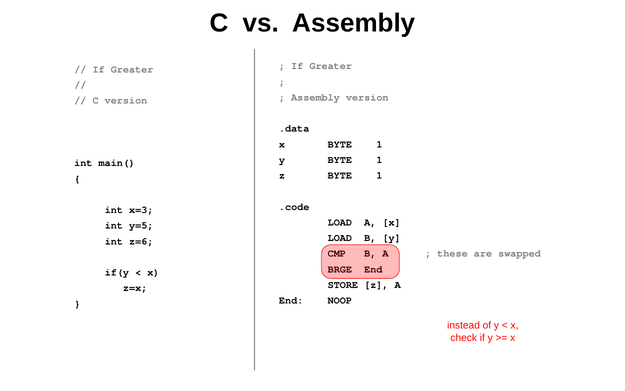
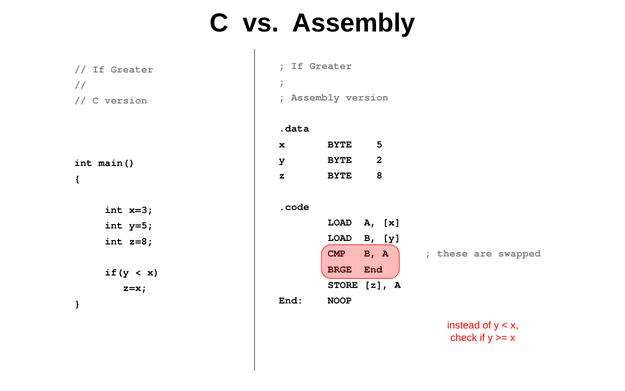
x BYTE 1: 1 -> 5 (379, 144)
y BYTE 1: 1 -> 2 (379, 160)
z BYTE 1: 1 -> 8 (379, 175)
z=6: z=6 -> z=8 (141, 241)
